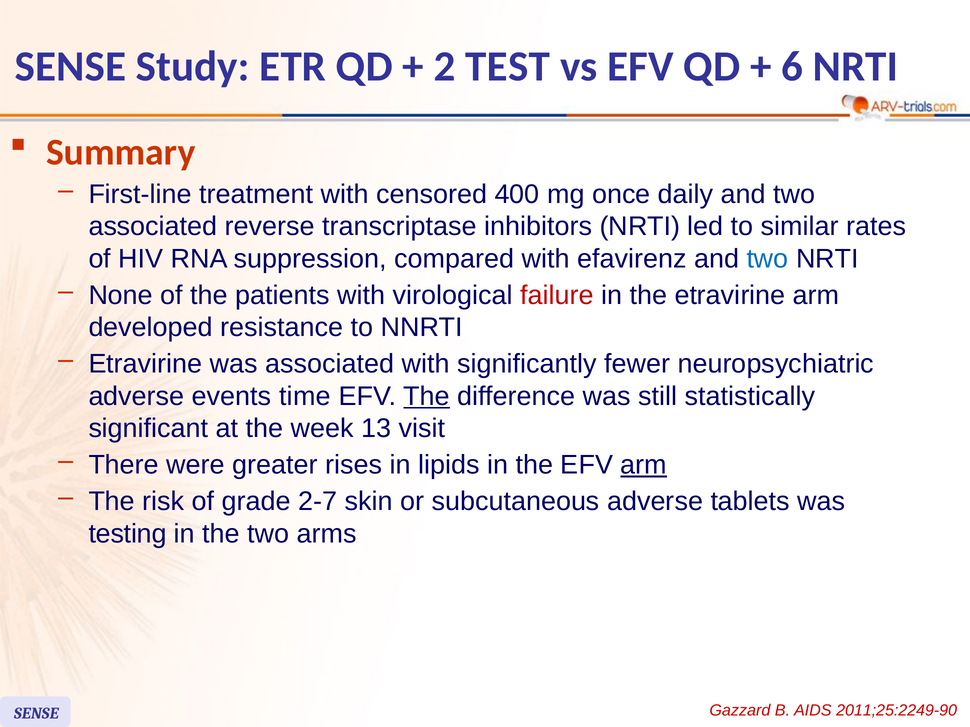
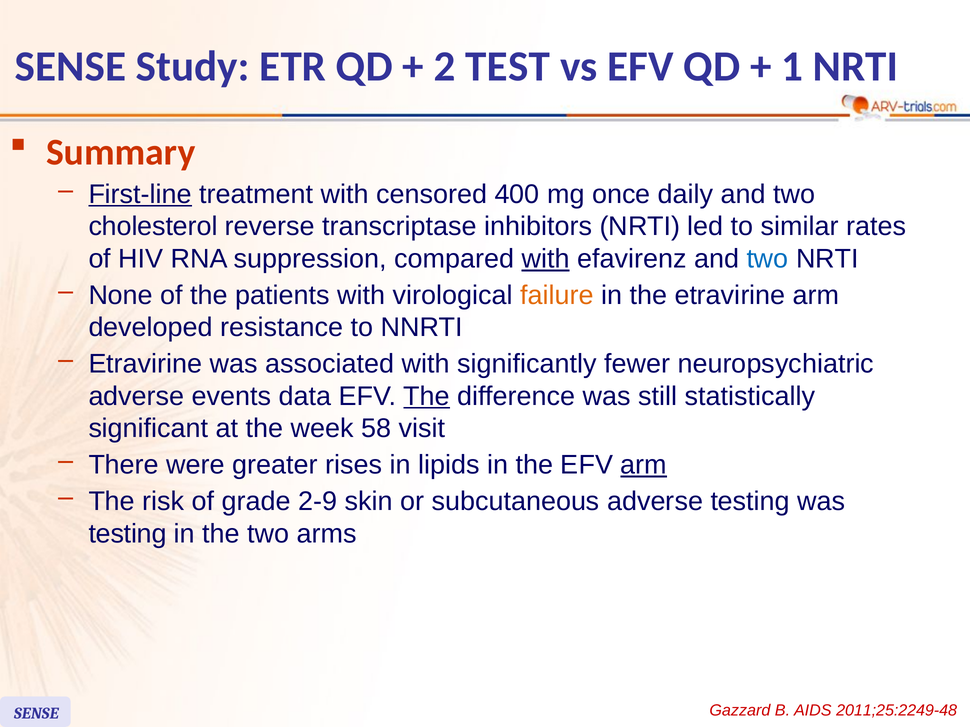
6: 6 -> 1 (792, 66)
First-line underline: none -> present (140, 194)
associated: associated -> cholesterol (153, 227)
with underline: none -> present (546, 259)
failure colour: red -> orange (557, 295)
time: time -> data (305, 397)
13: 13 -> 58 (376, 429)
2-7: 2-7 -> 2-9 (318, 502)
adverse tablets: tablets -> testing (750, 502)
2011;25:2249-90: 2011;25:2249-90 -> 2011;25:2249-48 (897, 711)
